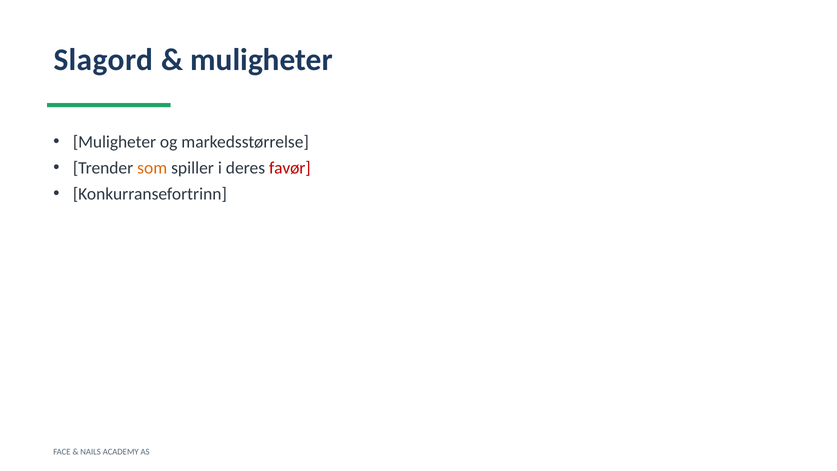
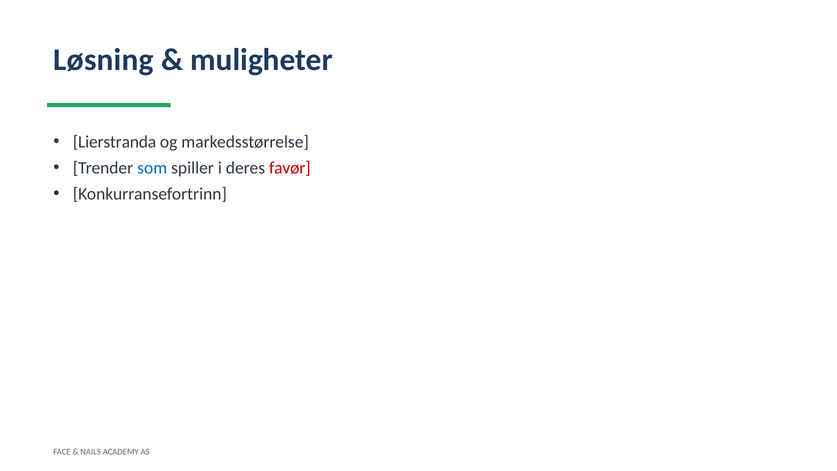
Slagord: Slagord -> Løsning (104, 60)
Muligheter: Muligheter -> Lierstranda (115, 142)
som colour: orange -> blue (152, 168)
